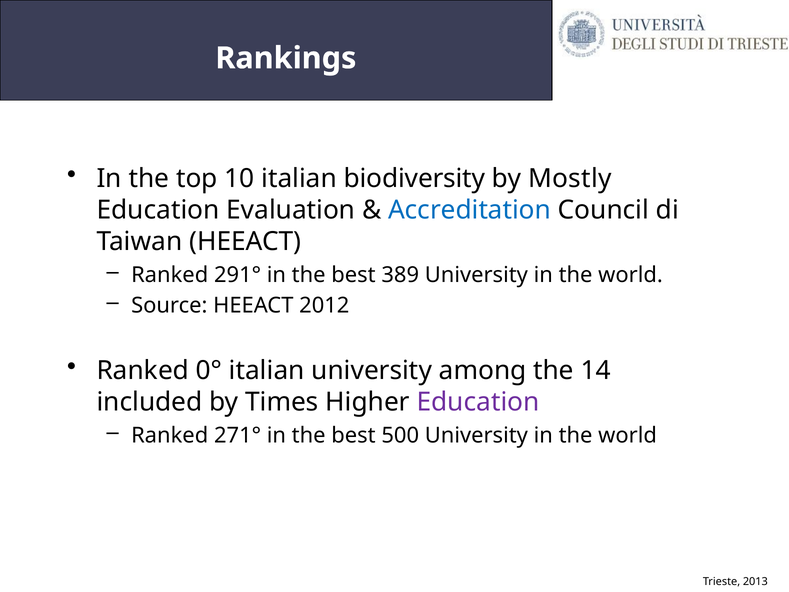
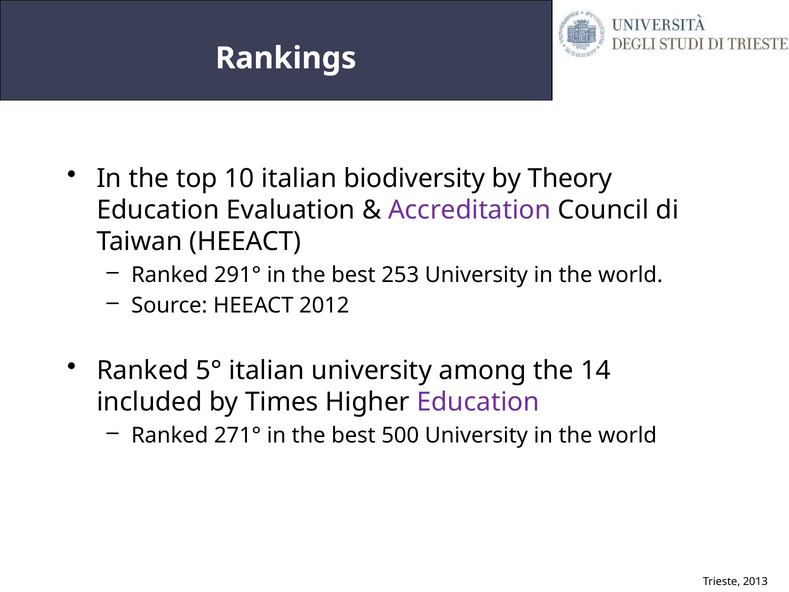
Mostly: Mostly -> Theory (570, 179)
Accreditation colour: blue -> purple (470, 210)
389: 389 -> 253 (400, 275)
0°: 0° -> 5° (209, 371)
